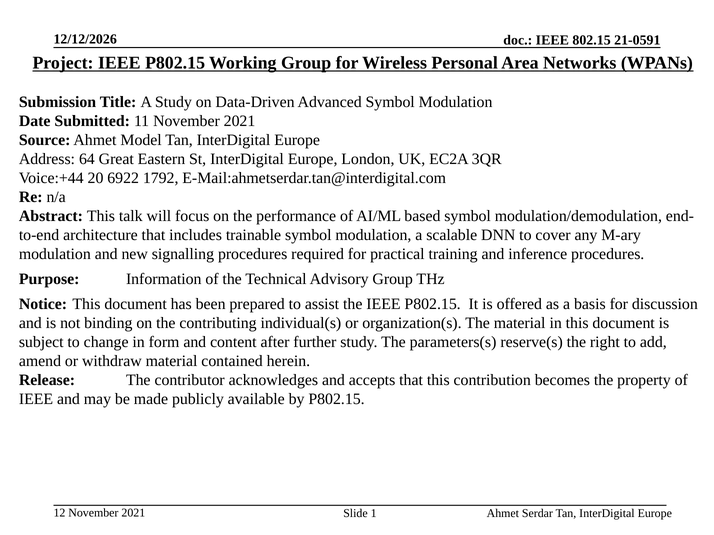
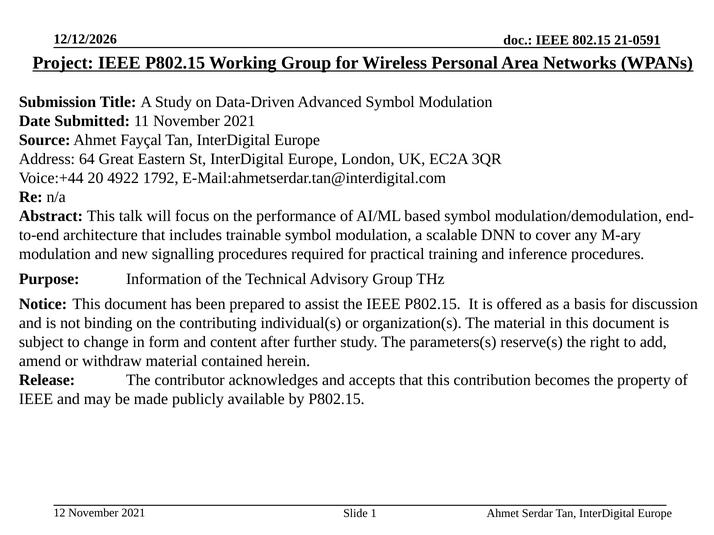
Model: Model -> Fayçal (141, 140)
6922: 6922 -> 4922 (123, 178)
